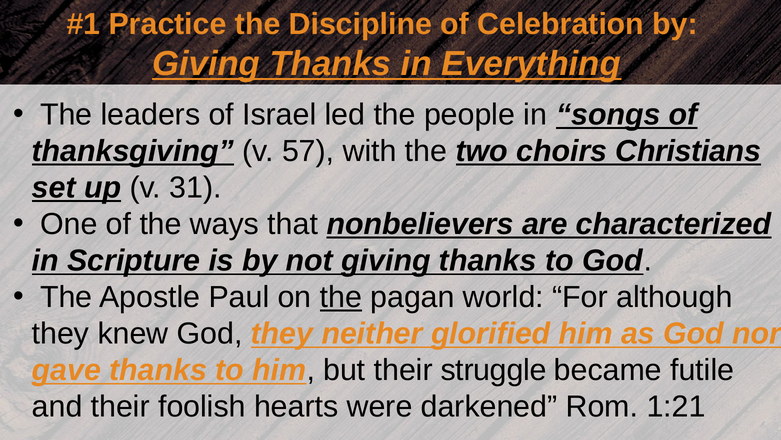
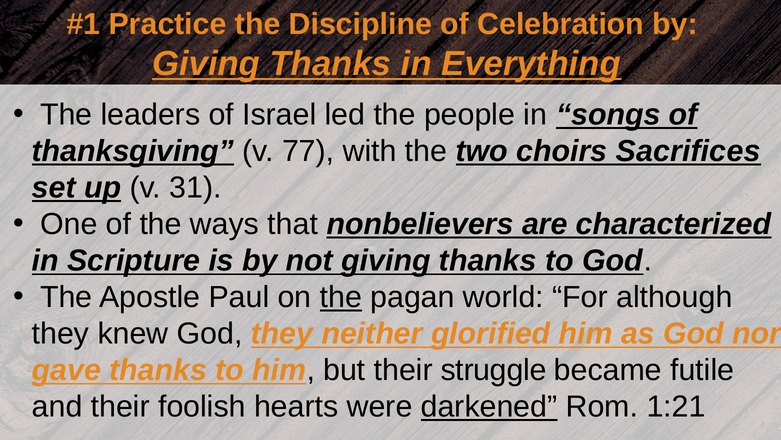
57: 57 -> 77 (308, 151)
Christians: Christians -> Sacrifices (688, 151)
darkened underline: none -> present (489, 406)
